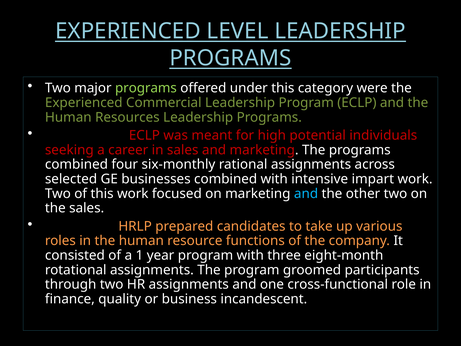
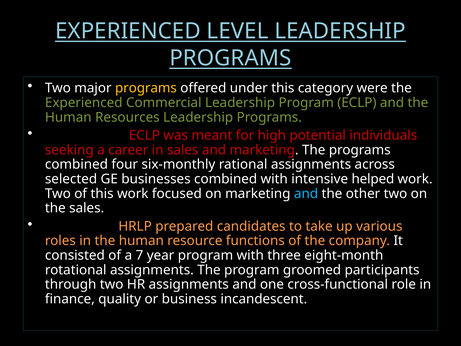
programs colour: light green -> yellow (146, 88)
impart: impart -> helped (373, 179)
1: 1 -> 7 (139, 255)
